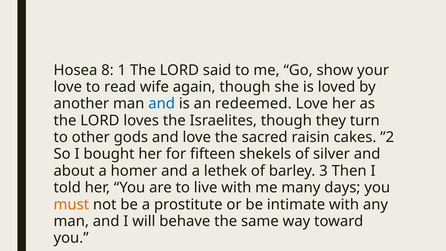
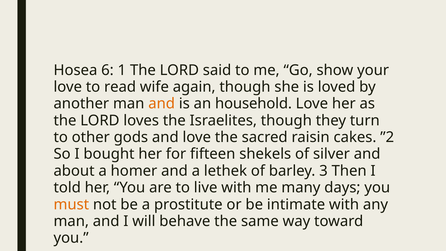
8: 8 -> 6 (107, 70)
and colour: blue -> orange (162, 104)
redeemed: redeemed -> household (253, 104)
